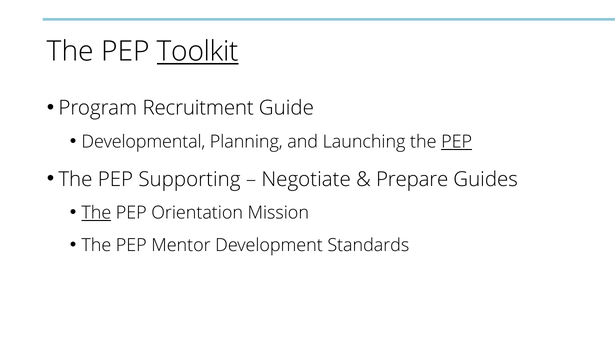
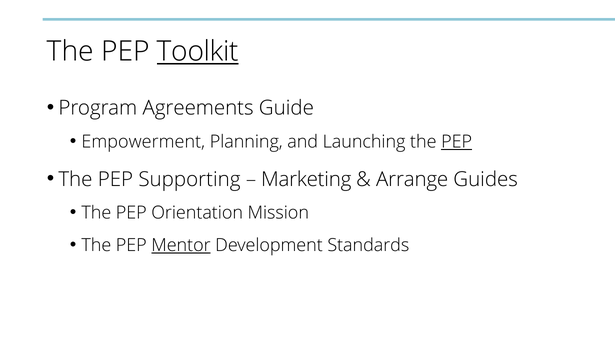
Recruitment: Recruitment -> Agreements (198, 108)
Developmental: Developmental -> Empowerment (143, 142)
Negotiate: Negotiate -> Marketing (306, 179)
Prepare: Prepare -> Arrange (412, 179)
The underline: present -> none (96, 213)
Mentor underline: none -> present (181, 245)
